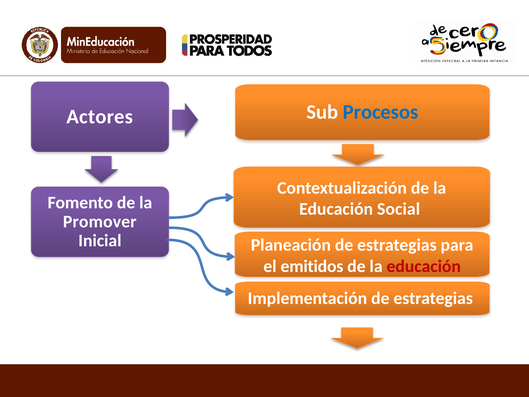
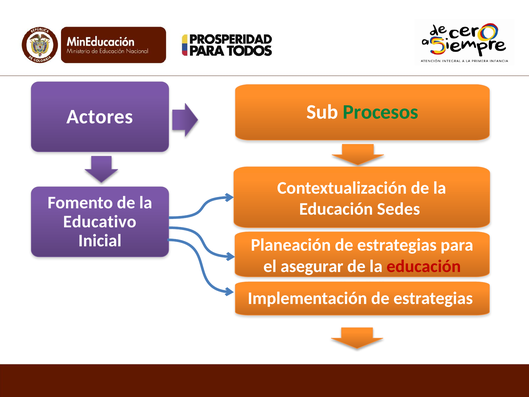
Procesos colour: blue -> green (381, 112)
Social: Social -> Sedes (399, 209)
Promover: Promover -> Educativo (100, 222)
emitidos: emitidos -> asegurar (312, 266)
